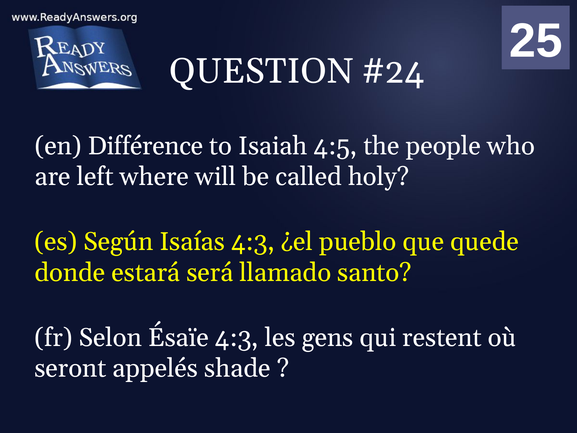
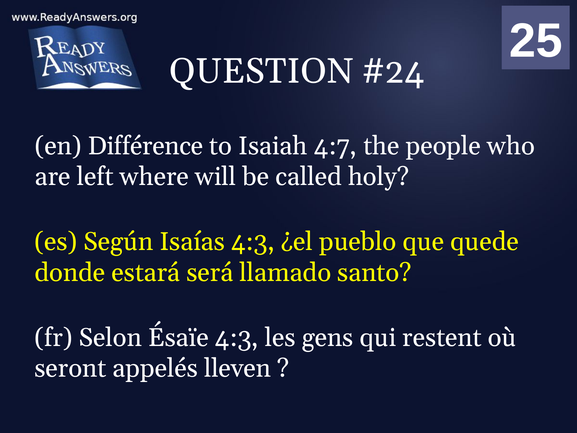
4:5: 4:5 -> 4:7 (335, 146)
shade: shade -> lleven (238, 368)
